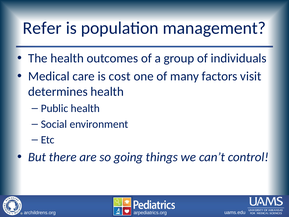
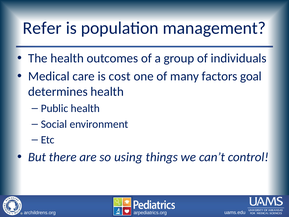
visit: visit -> goal (251, 76)
going: going -> using (128, 157)
